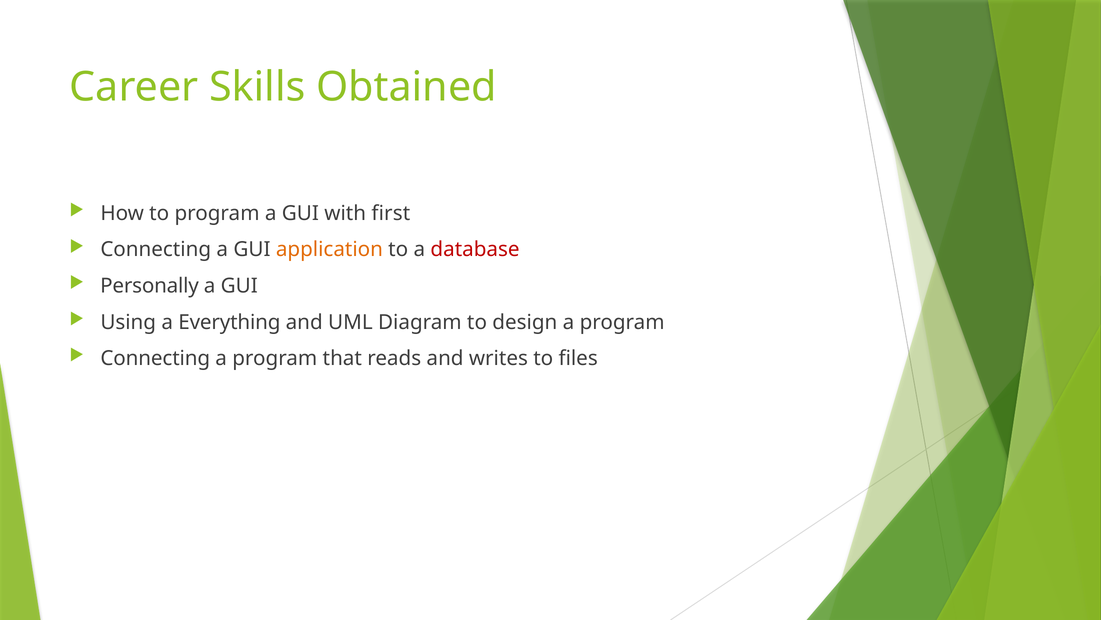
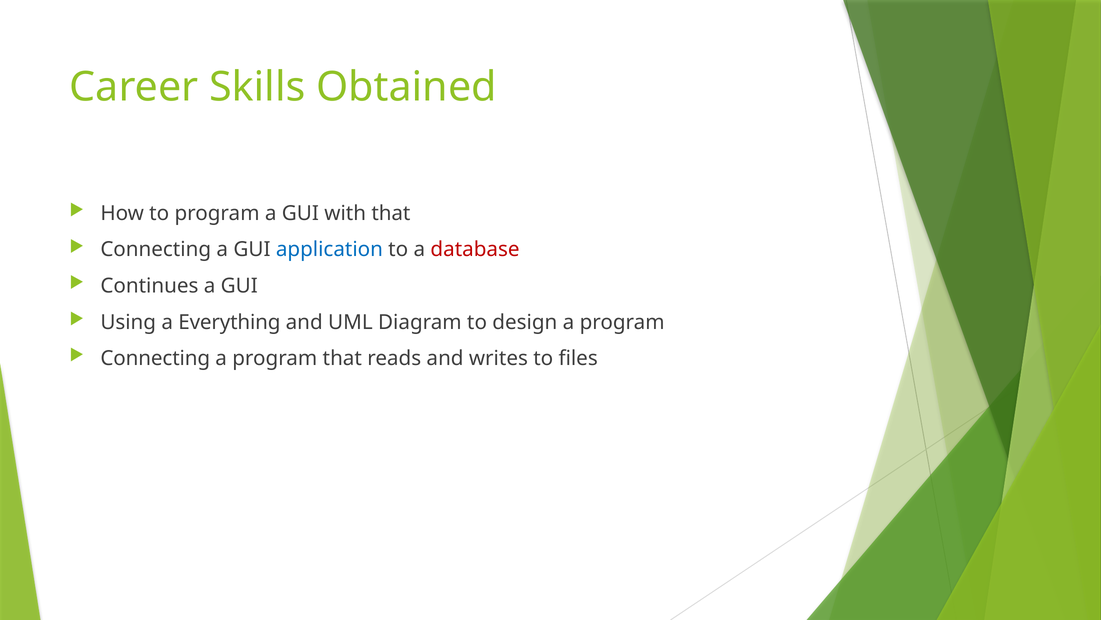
with first: first -> that (391, 213)
application colour: orange -> blue (329, 249)
Personally: Personally -> Continues (149, 286)
